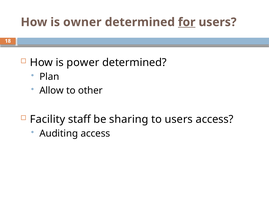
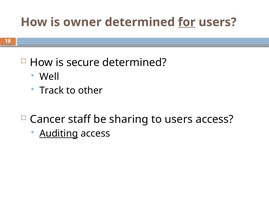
power: power -> secure (83, 62)
Plan: Plan -> Well (49, 77)
Allow: Allow -> Track (52, 90)
Facility: Facility -> Cancer (48, 119)
Auditing underline: none -> present (59, 133)
